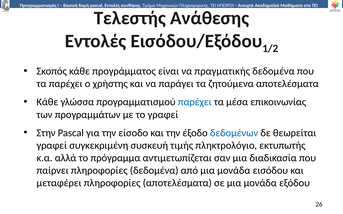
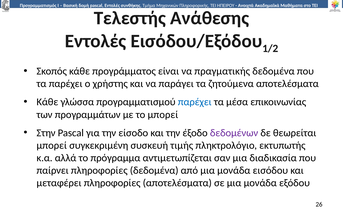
το γραφεί: γραφεί -> μπορεί (163, 115)
δεδομένων colour: blue -> purple (234, 133)
γραφεί: γραφεί -> μπορεί (52, 146)
